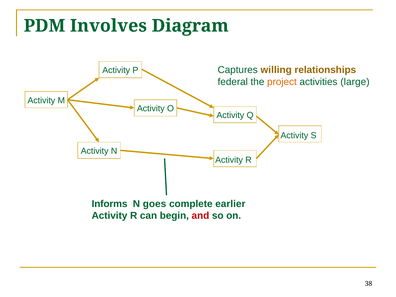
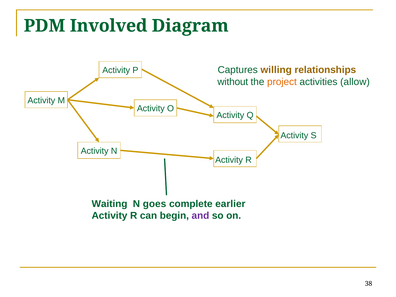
Involves: Involves -> Involved (109, 26)
federal: federal -> without (233, 82)
large: large -> allow (355, 82)
Informs: Informs -> Waiting (110, 204)
and colour: red -> purple (200, 216)
